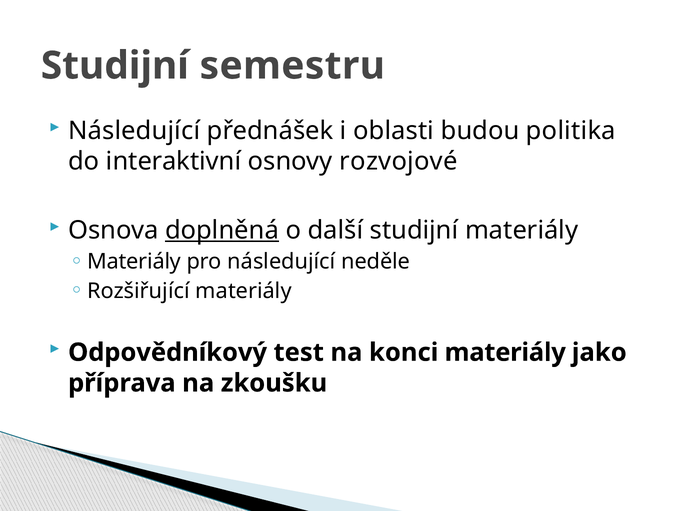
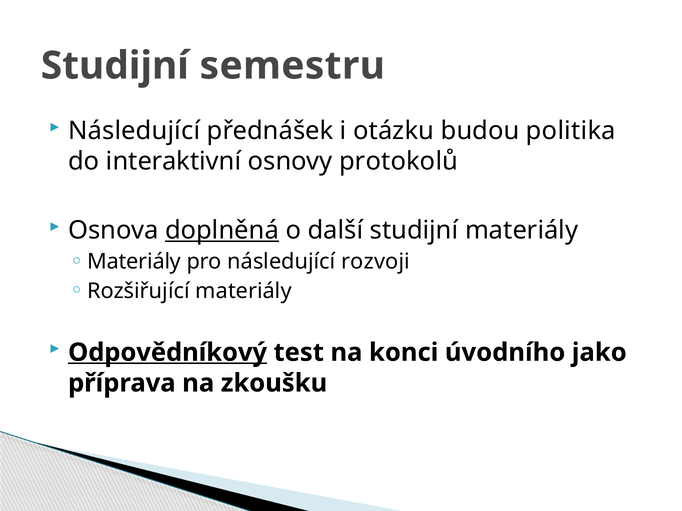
oblasti: oblasti -> otázku (394, 131)
rozvojové: rozvojové -> protokolů (399, 162)
neděle: neděle -> rozvoji (376, 262)
Odpovědníkový underline: none -> present (168, 353)
konci materiály: materiály -> úvodního (505, 353)
